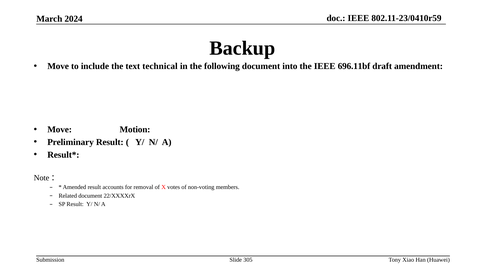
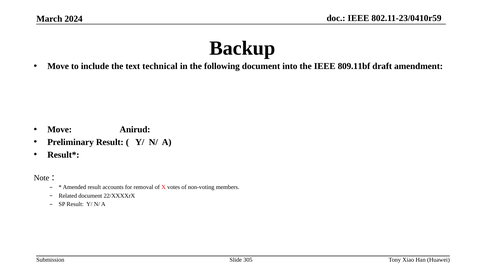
696.11bf: 696.11bf -> 809.11bf (354, 66)
Motion: Motion -> Anirud (135, 130)
